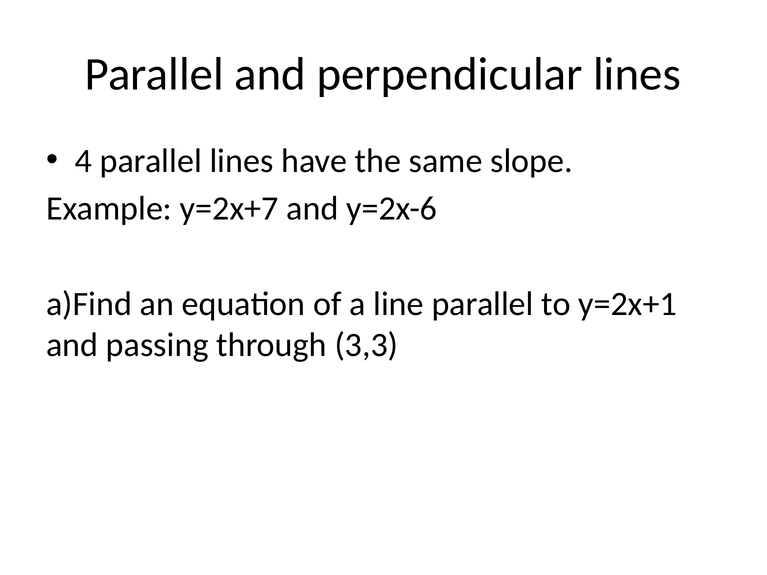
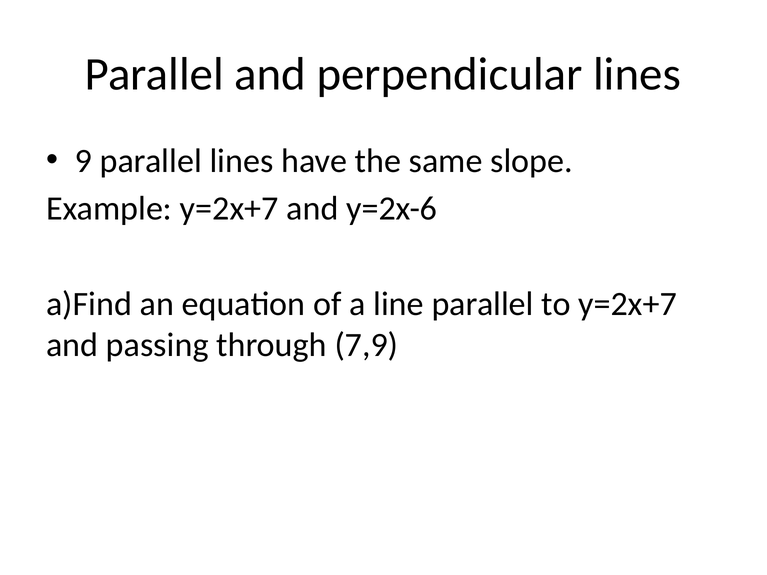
4: 4 -> 9 (83, 161)
to y=2x+1: y=2x+1 -> y=2x+7 (628, 304)
3,3: 3,3 -> 7,9 (366, 345)
